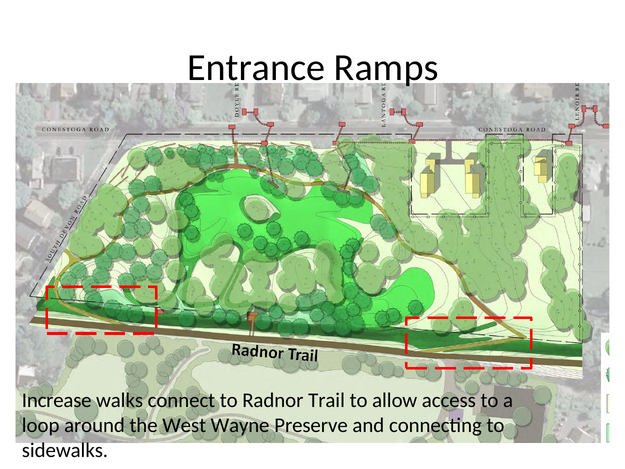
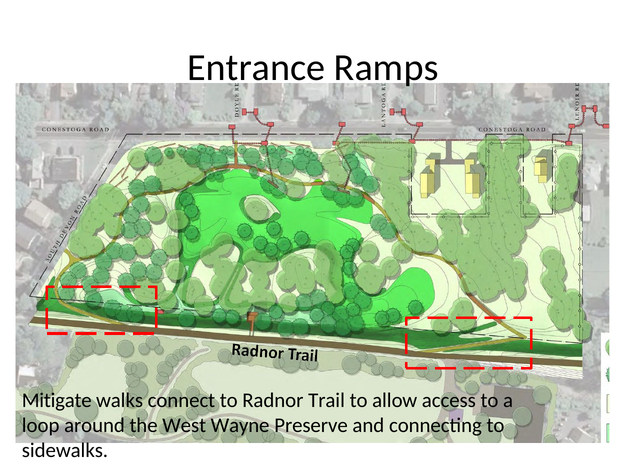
Increase: Increase -> Mitigate (57, 400)
